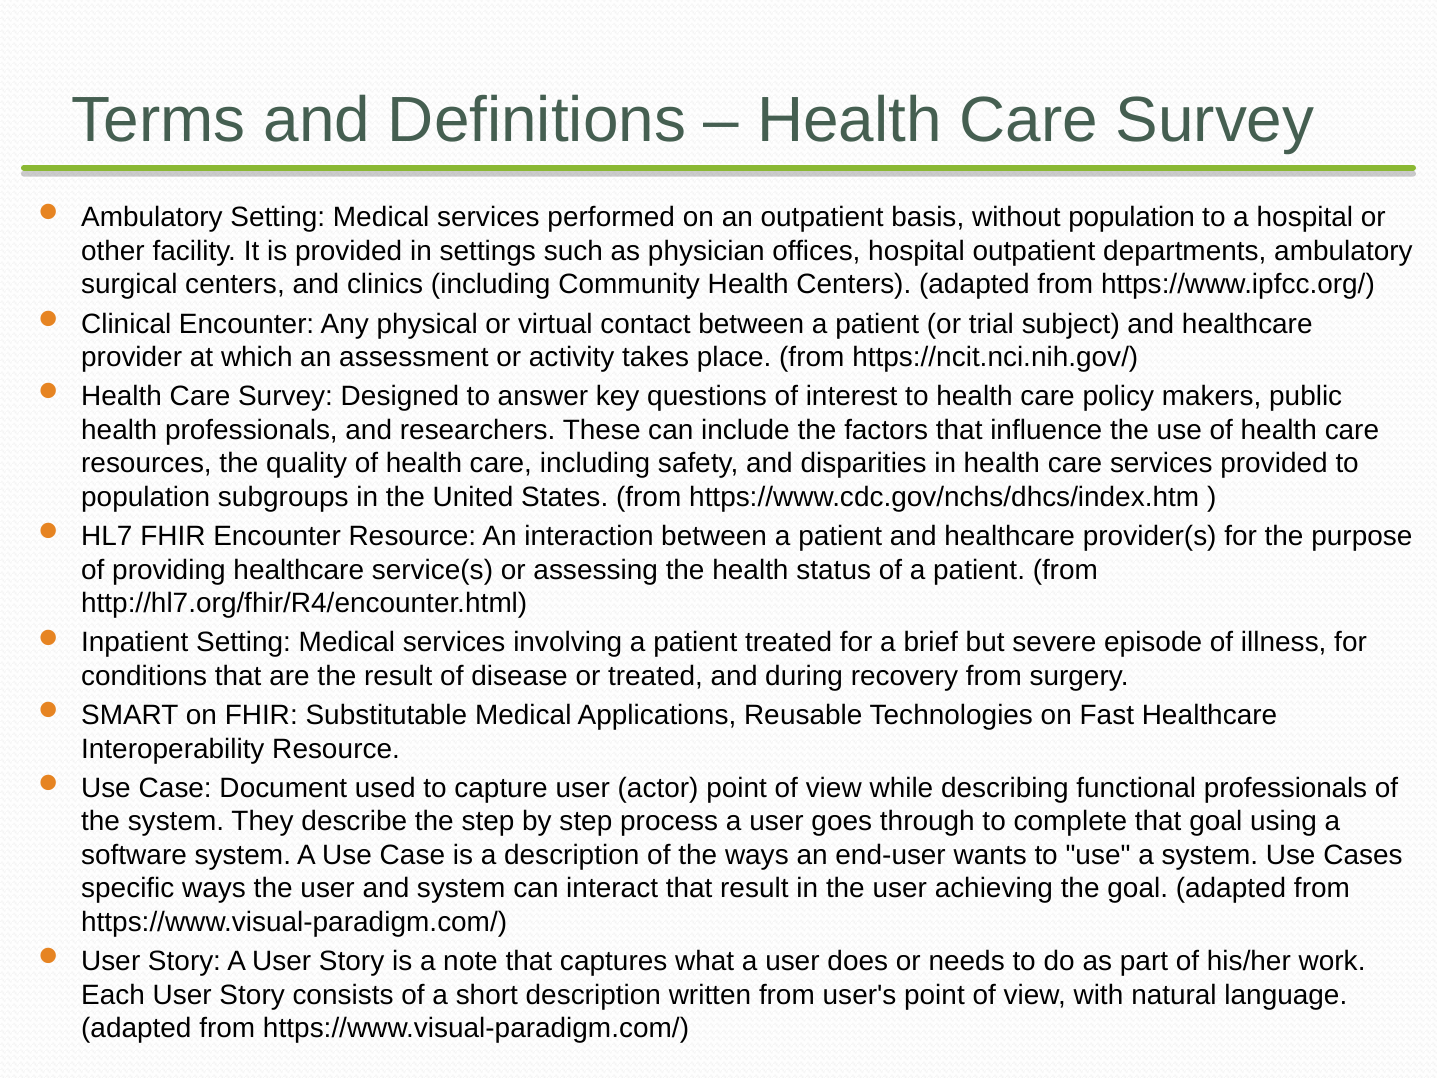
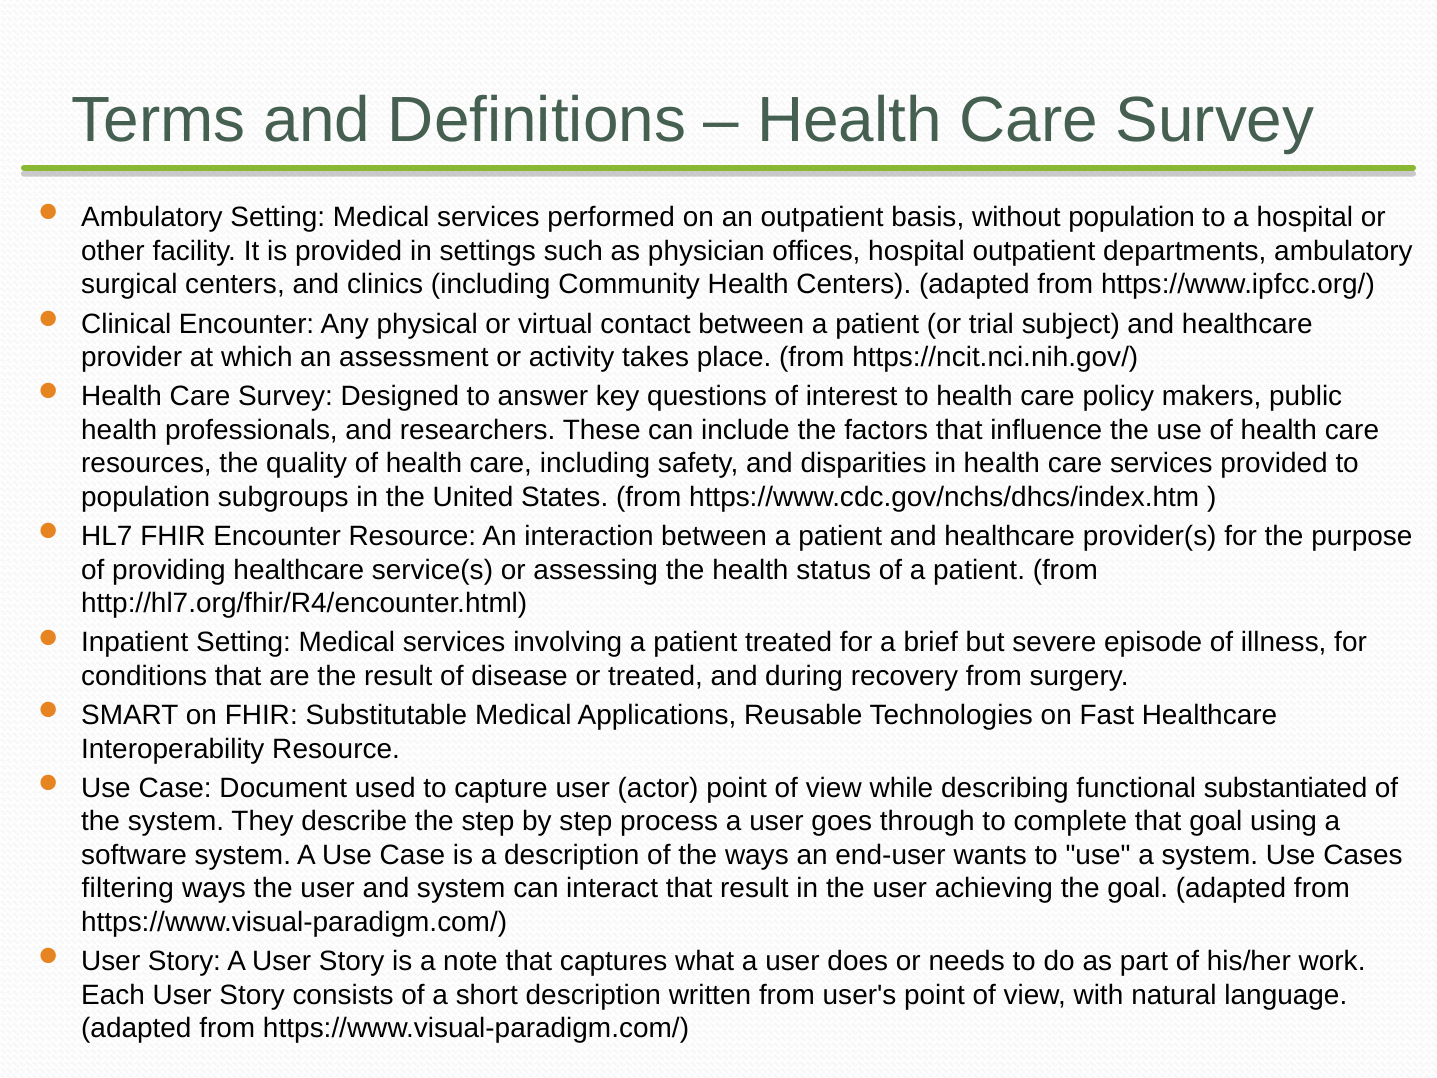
functional professionals: professionals -> substantiated (1286, 788)
specific: specific -> filtering (128, 889)
